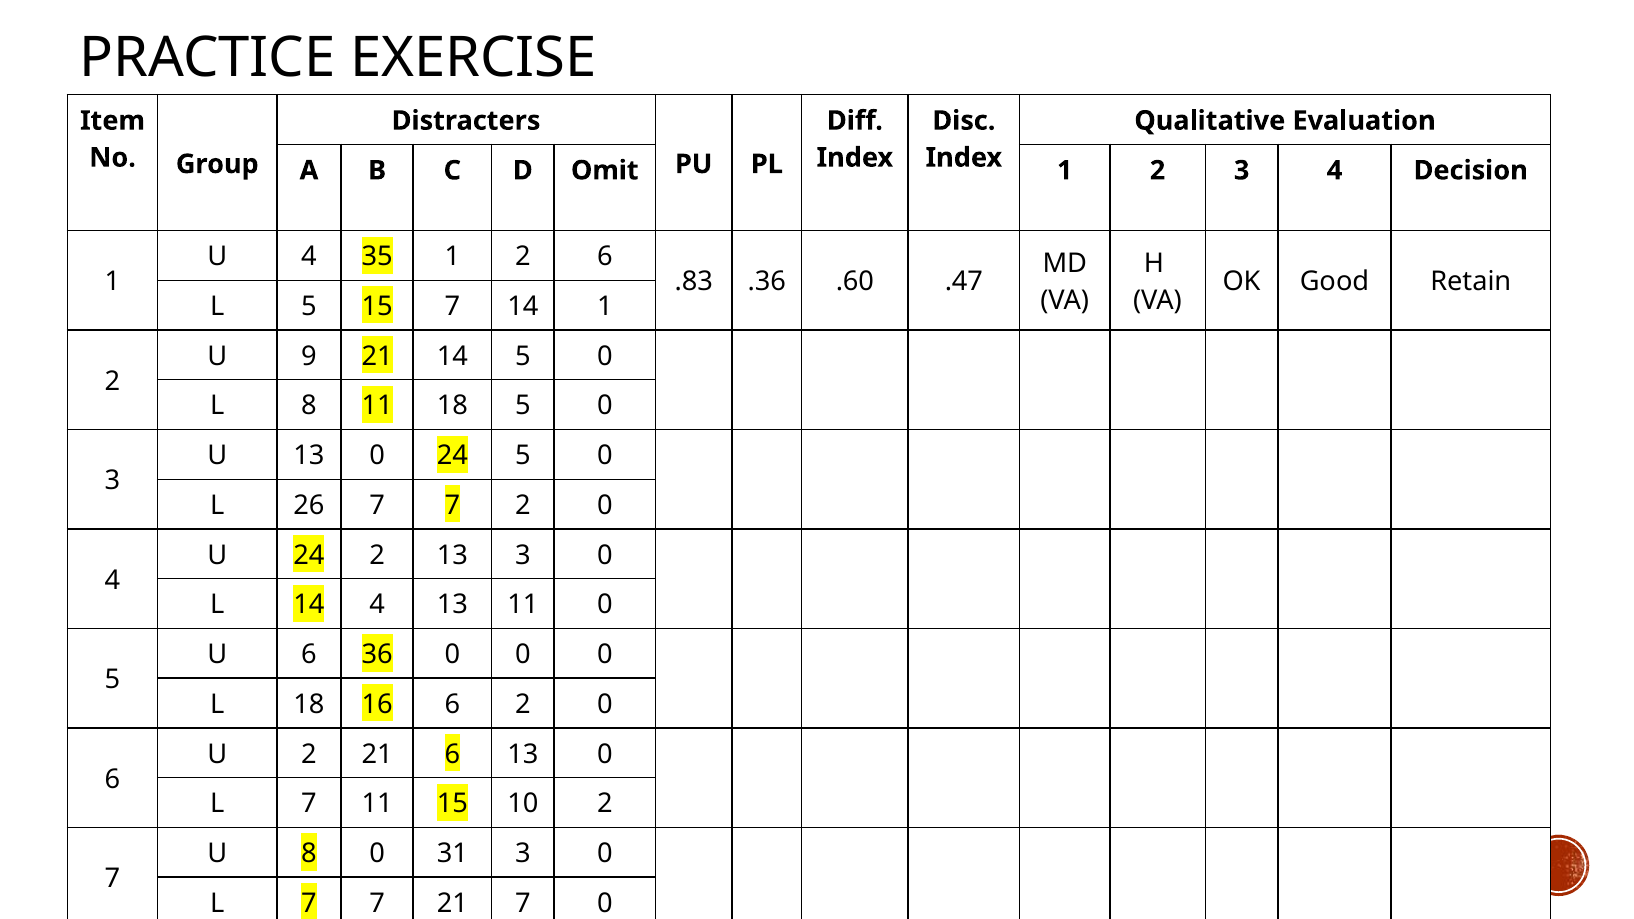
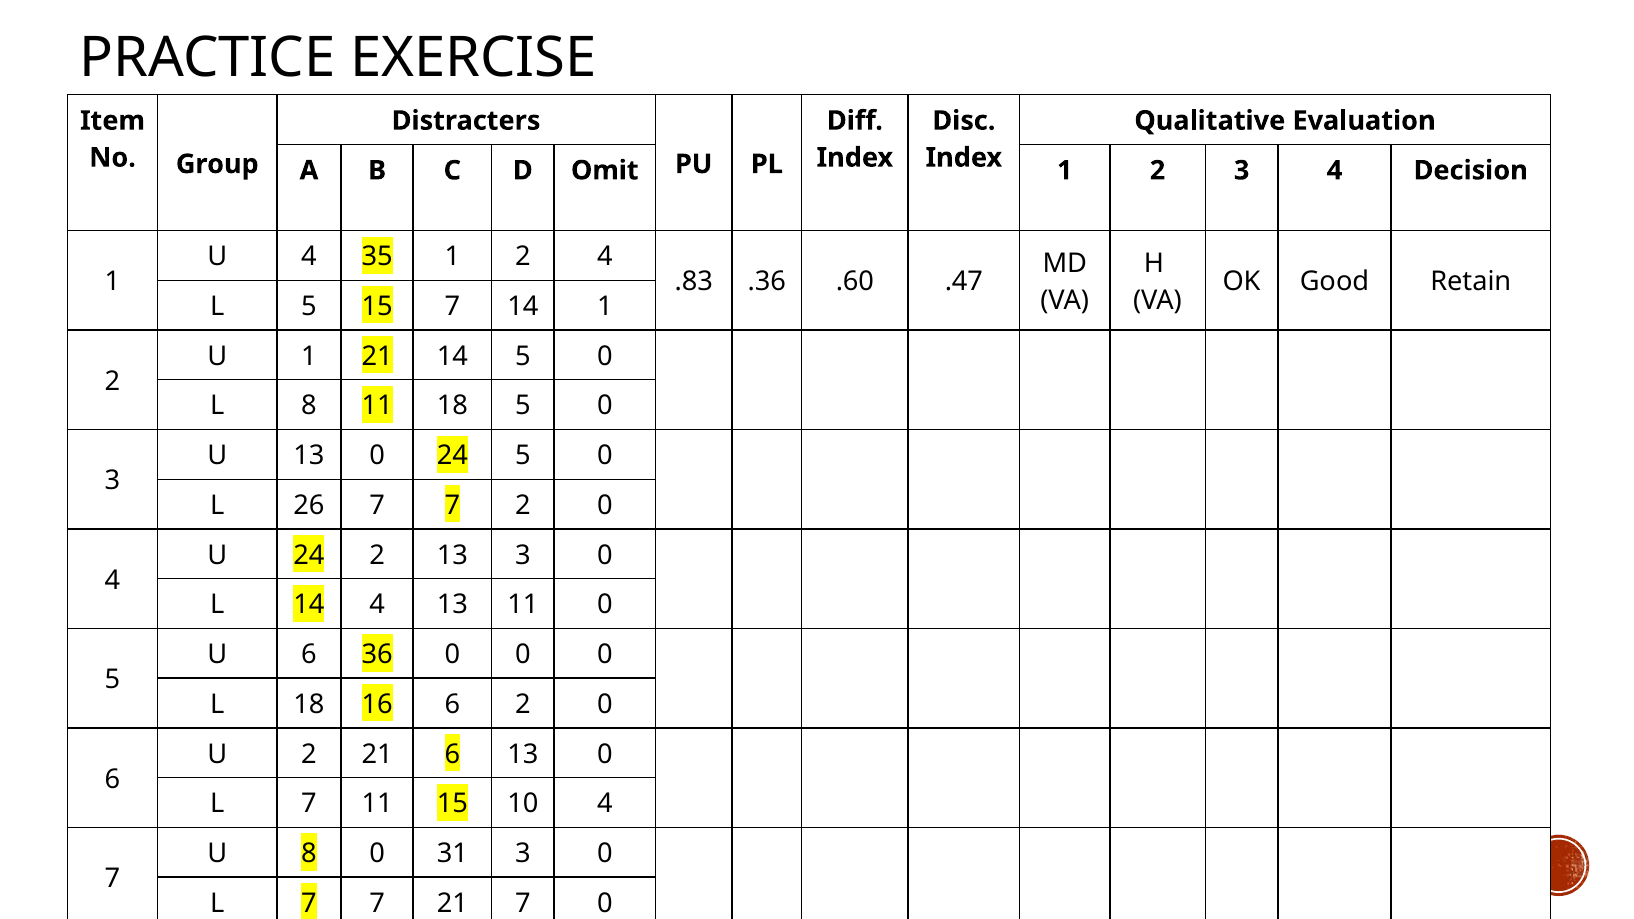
2 6: 6 -> 4 (605, 257)
U 9: 9 -> 1 (309, 356)
10 2: 2 -> 4 (605, 804)
